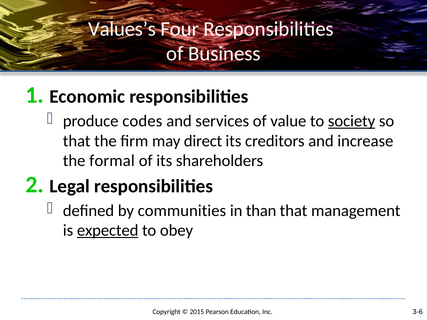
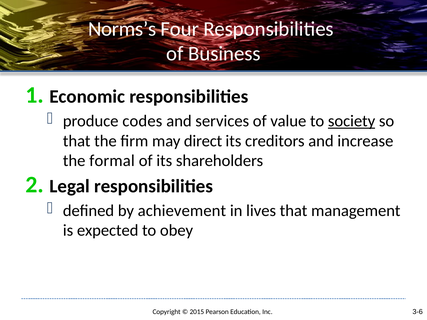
Values’s: Values’s -> Norms’s (122, 29)
communities: communities -> achievement (182, 211)
than: than -> lives (261, 211)
expected underline: present -> none (108, 231)
